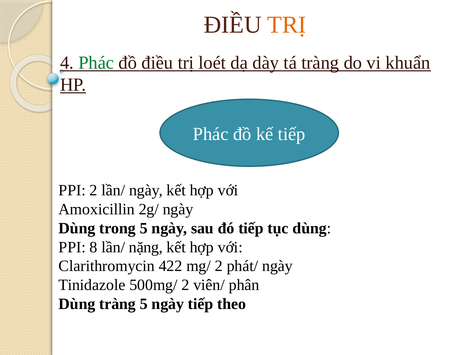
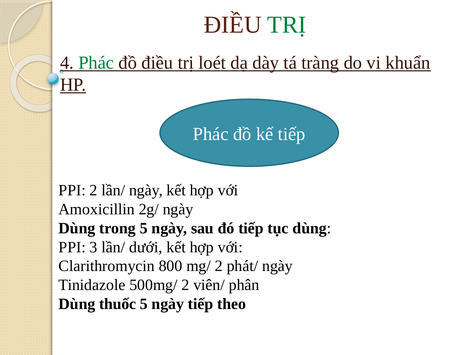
TRỊ colour: orange -> green (287, 25)
8: 8 -> 3 (94, 247)
nặng: nặng -> dưới (146, 247)
422: 422 -> 800 (171, 266)
Dùng tràng: tràng -> thuốc (118, 304)
